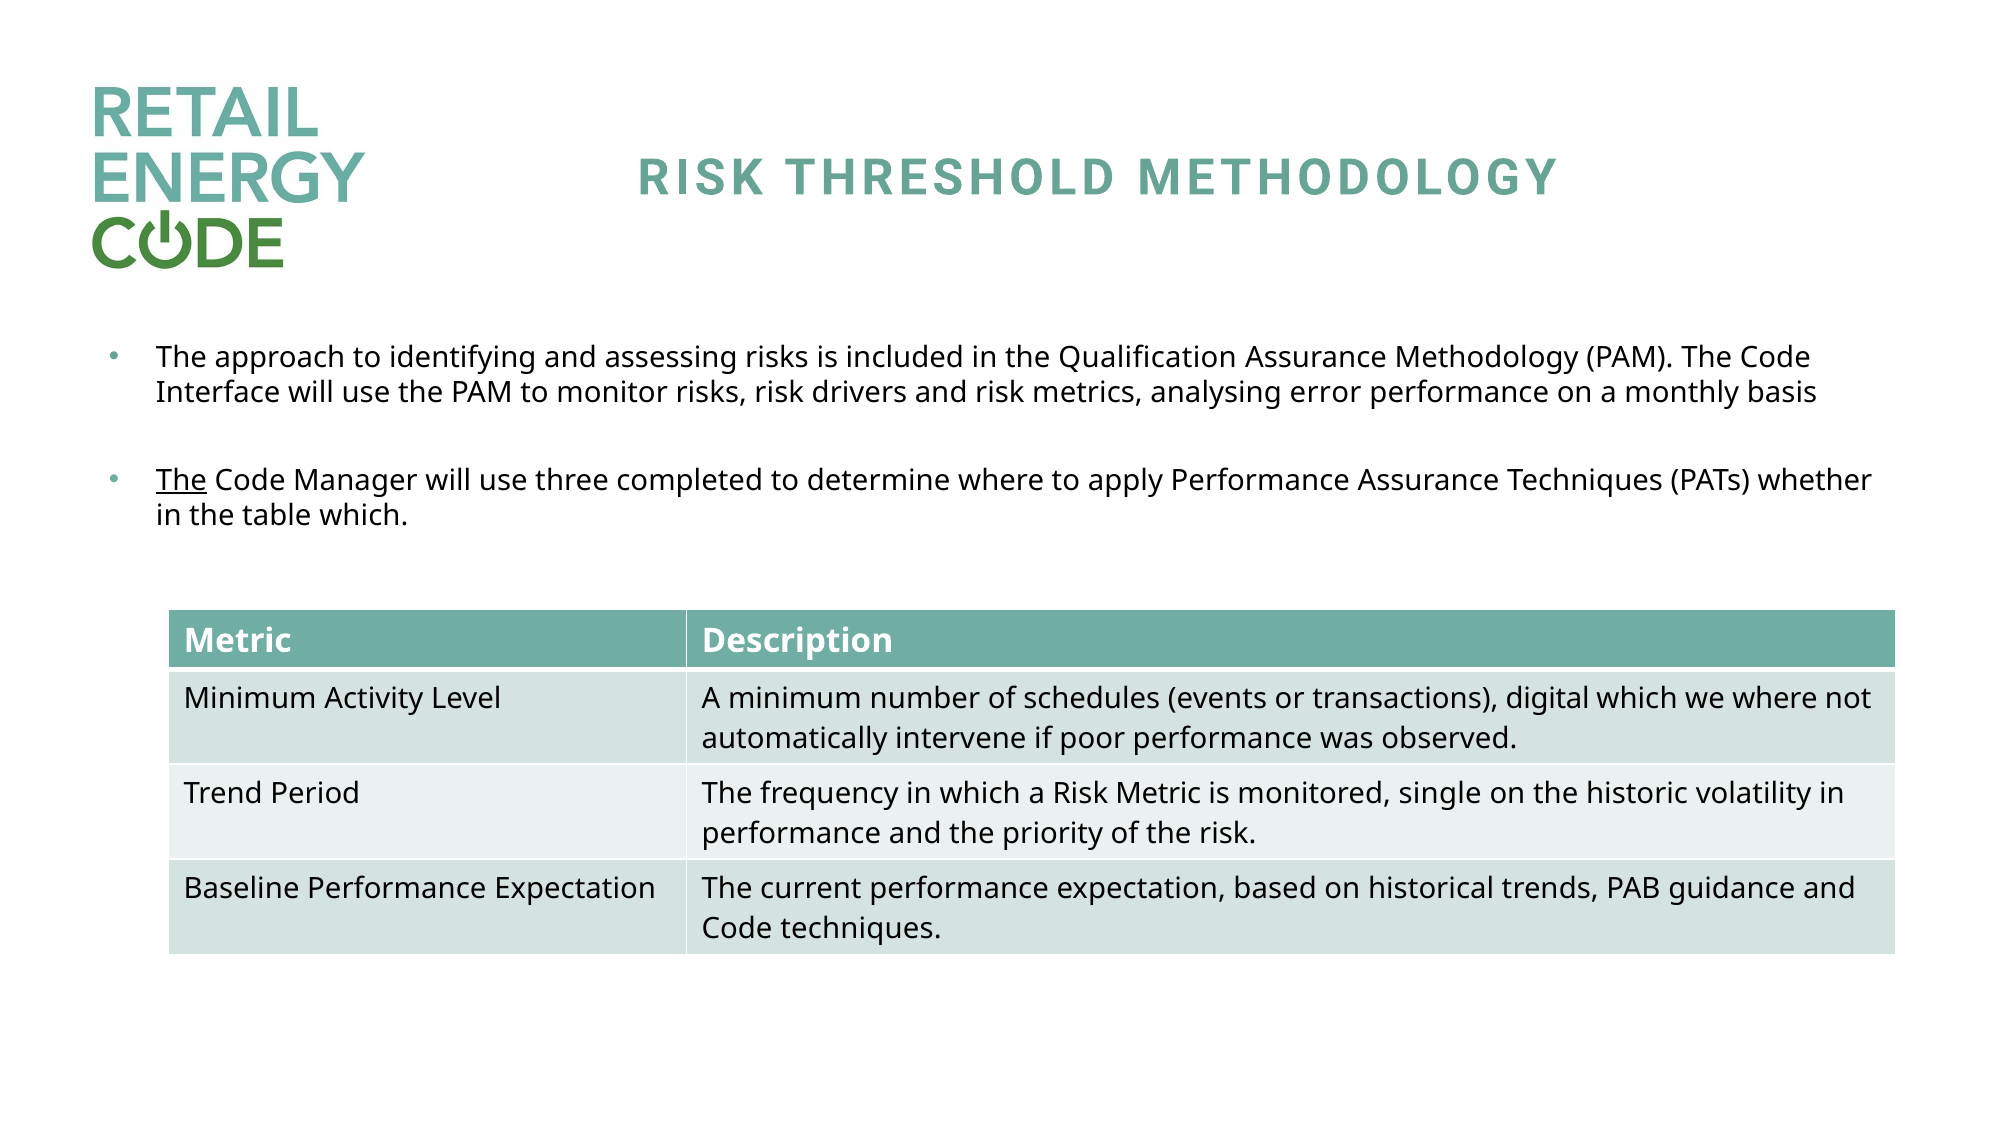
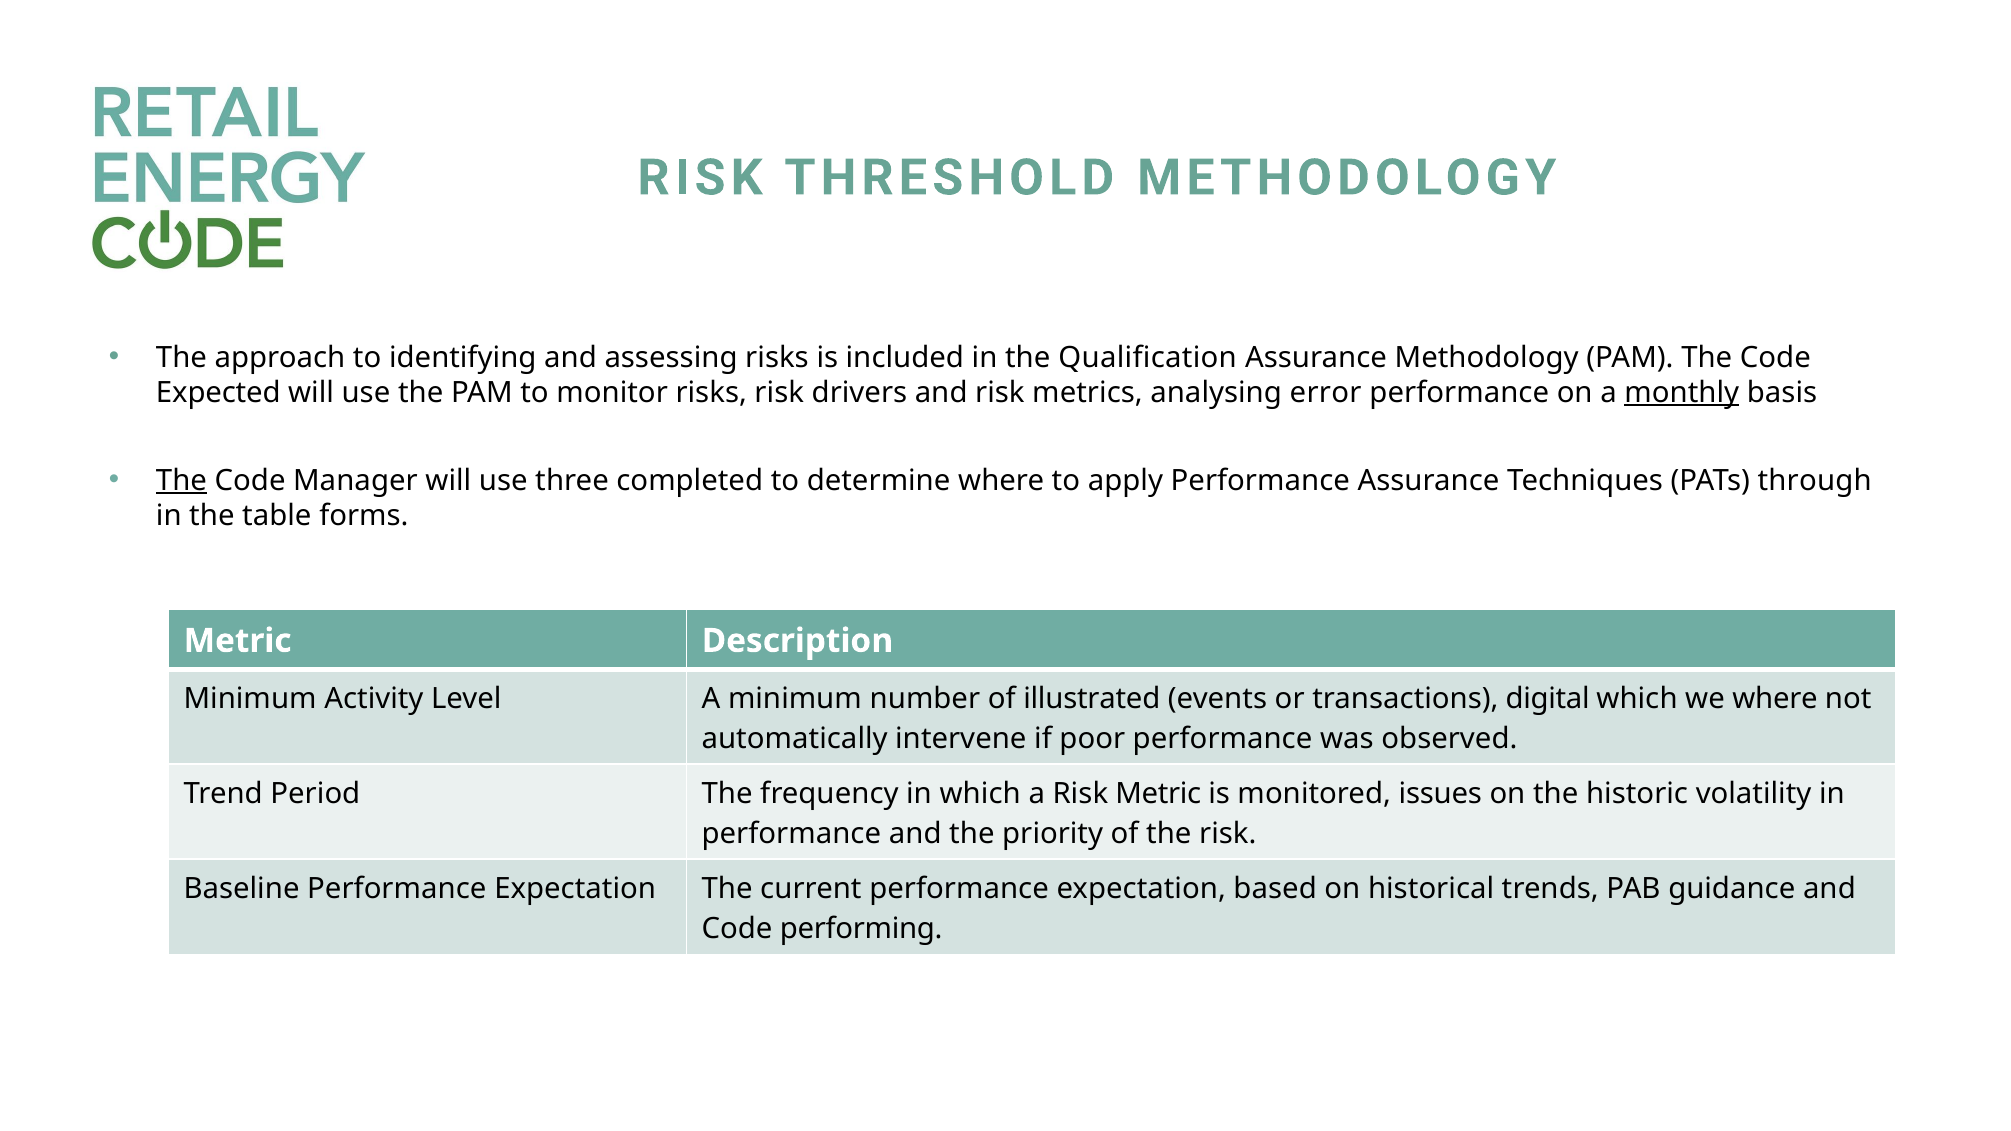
Interface: Interface -> Expected (218, 393)
monthly underline: none -> present (1682, 393)
whether: whether -> through (1815, 481)
table which: which -> forms (364, 516)
schedules: schedules -> illustrated (1092, 699)
single: single -> issues (1440, 794)
Code techniques: techniques -> performing (861, 929)
